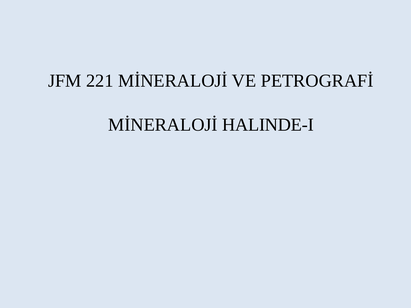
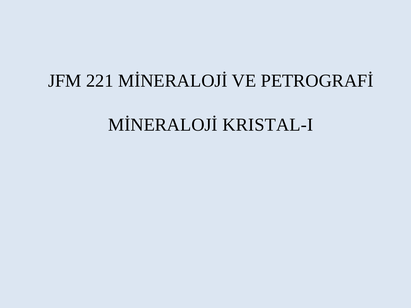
HALINDE-I: HALINDE-I -> KRISTAL-I (268, 125)
